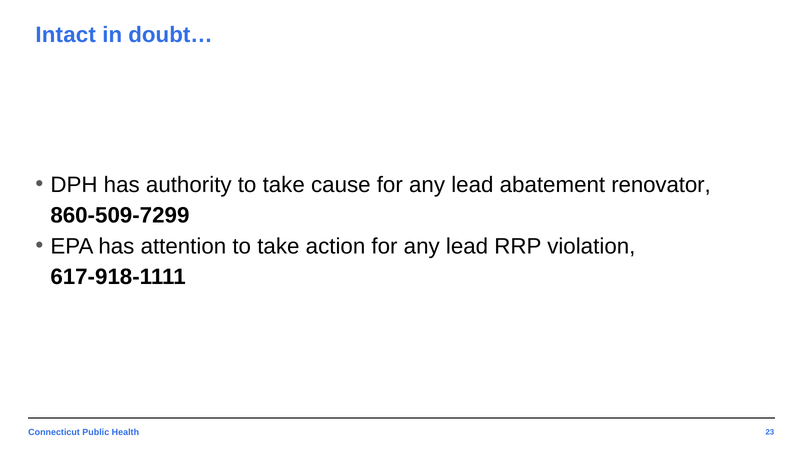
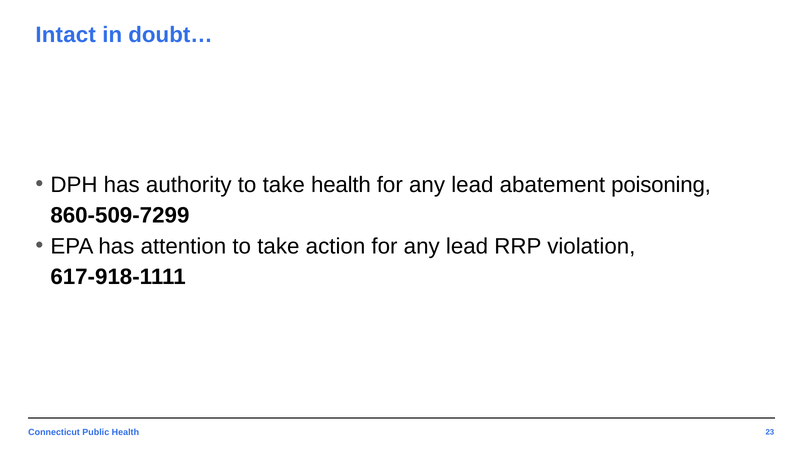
take cause: cause -> health (341, 185)
renovator: renovator -> poisoning (661, 185)
